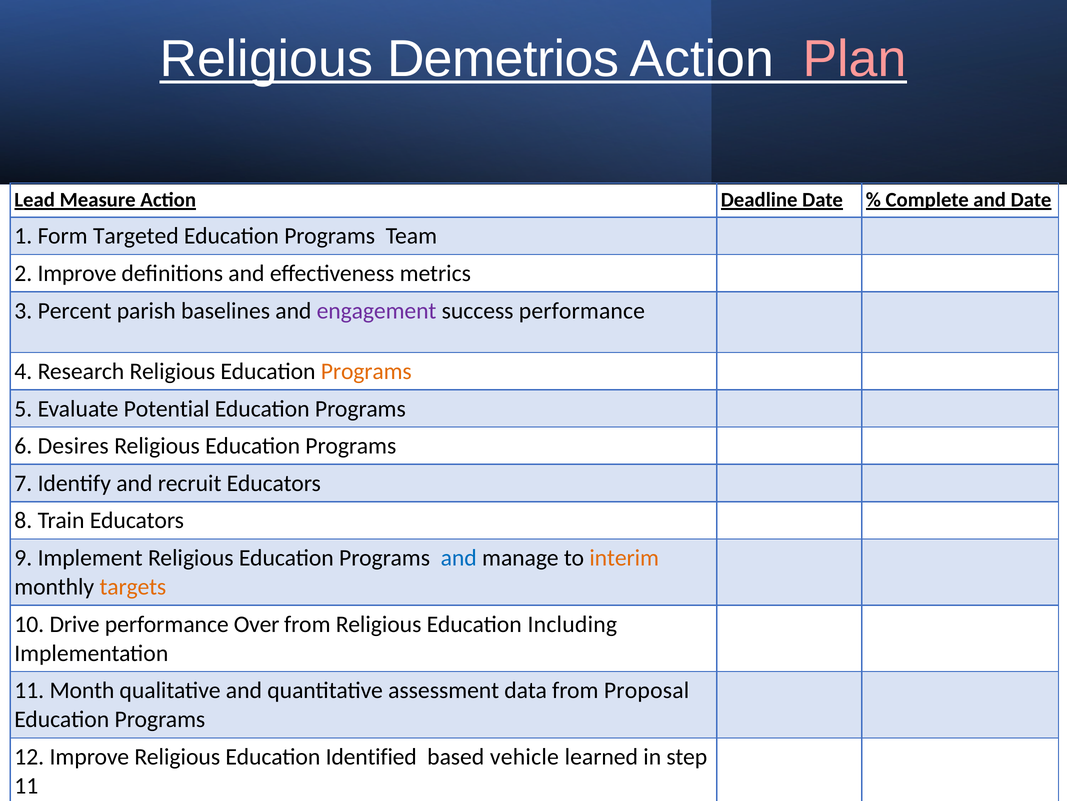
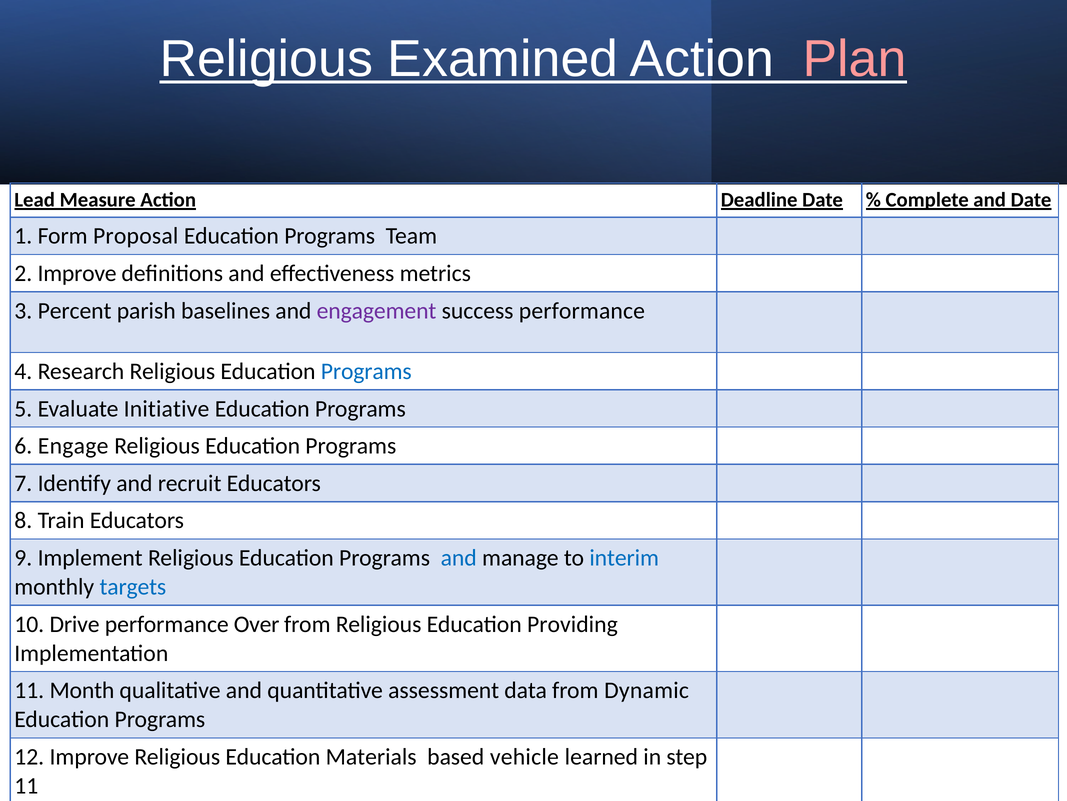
Demetrios: Demetrios -> Examined (503, 59)
Targeted: Targeted -> Proposal (136, 236)
Programs colour: orange -> blue (366, 371)
Potential: Potential -> Initiative (167, 408)
Desires: Desires -> Engage (73, 446)
interim colour: orange -> blue (624, 557)
targets colour: orange -> blue (133, 586)
Including: Including -> Providing (572, 624)
Proposal: Proposal -> Dynamic (647, 690)
Identified: Identified -> Materials (371, 756)
